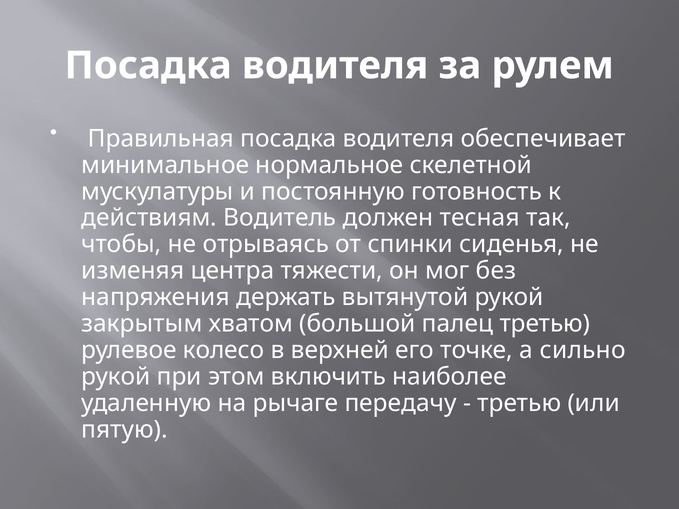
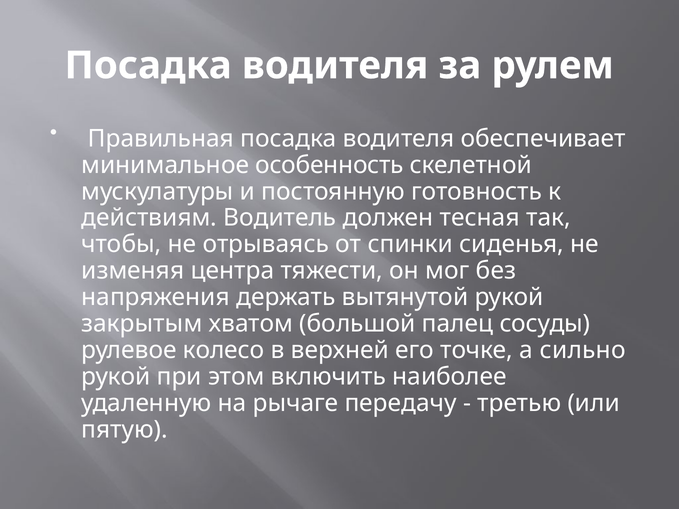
нормальное: нормальное -> особенность (330, 165)
палец третью: третью -> сосуды (545, 324)
